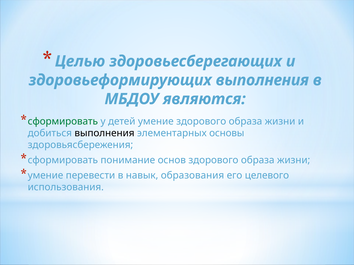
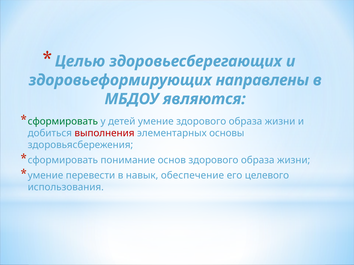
здоровьеформирующих выполнения: выполнения -> направлены (262, 80)
выполнения colour: black -> red (104, 133)
образования: образования -> обеспечение (192, 176)
